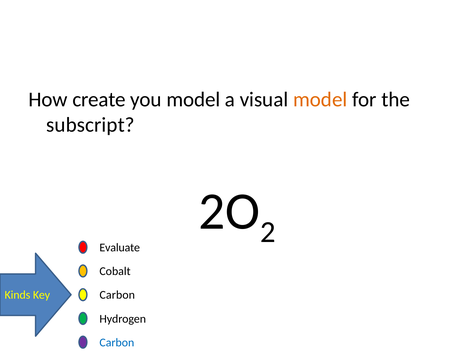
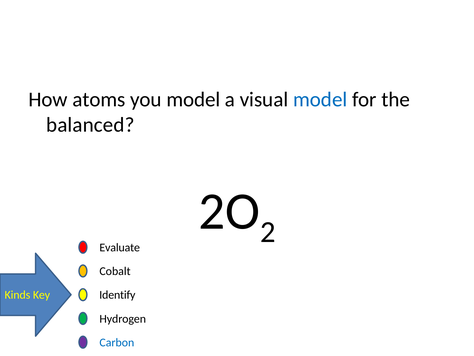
create: create -> atoms (99, 99)
model colour: orange -> blue (320, 99)
subscript: subscript -> balanced (90, 125)
Carbon: Carbon -> Identify (117, 295)
